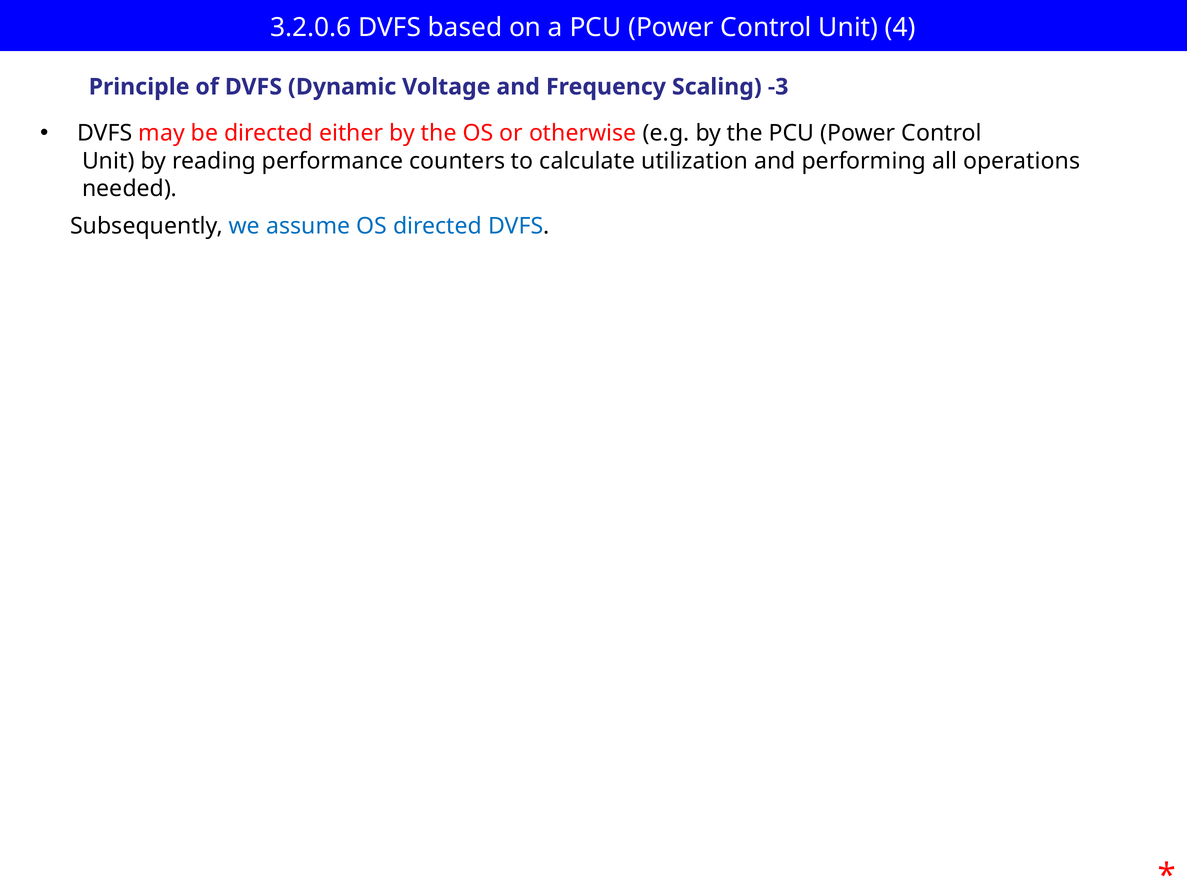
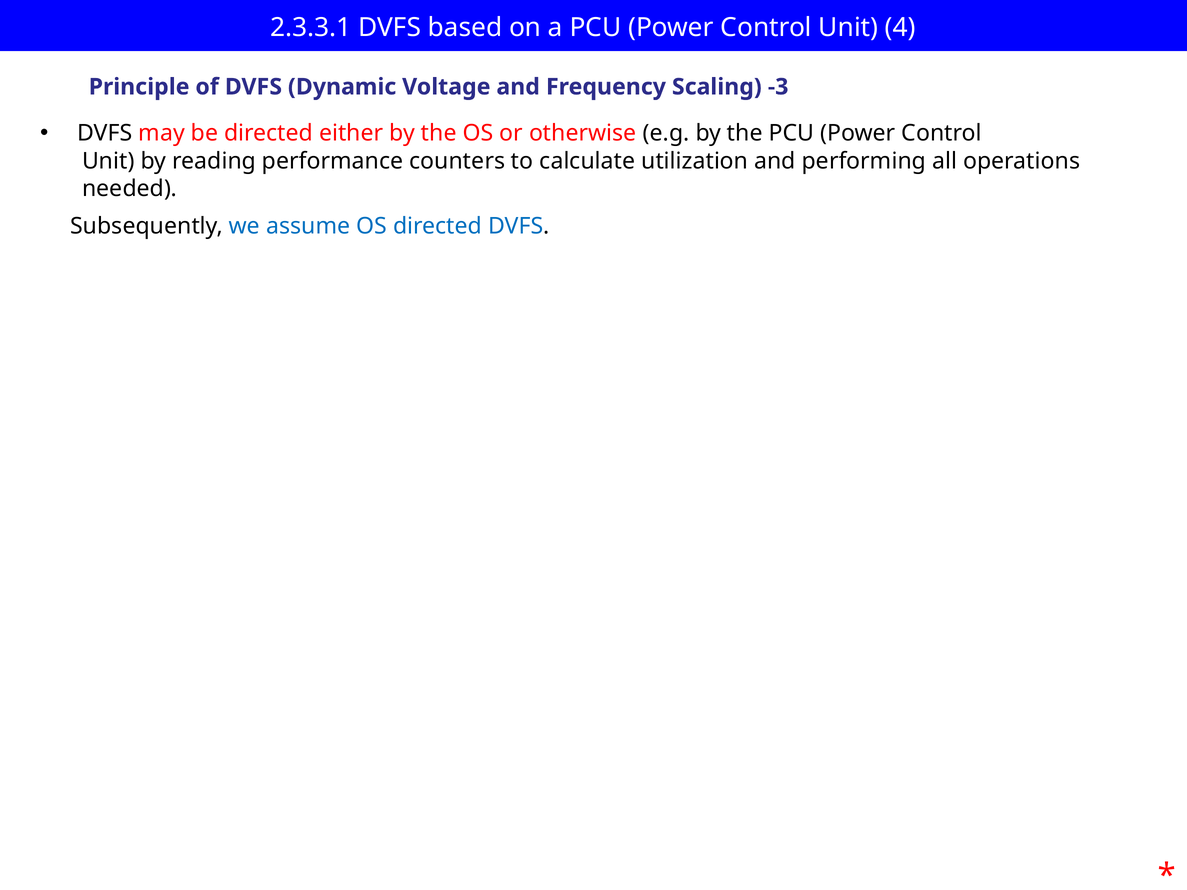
3.2.0.6: 3.2.0.6 -> 2.3.3.1 (311, 27)
